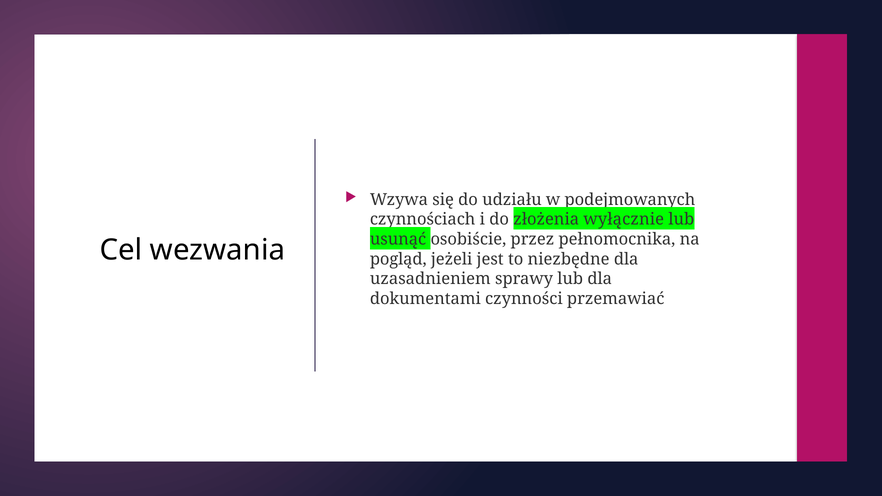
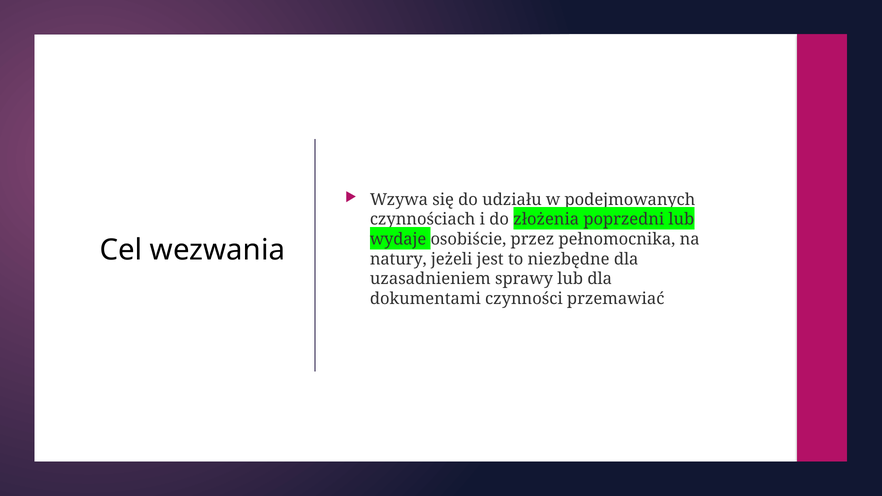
wyłącznie: wyłącznie -> poprzedni (624, 219)
usunąć: usunąć -> wydaje (398, 239)
pogląd: pogląd -> natury (398, 259)
